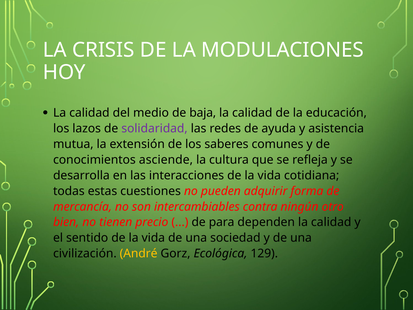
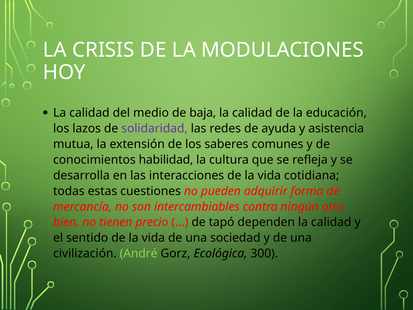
asciende: asciende -> habilidad (166, 160)
para: para -> tapó (222, 222)
André colour: yellow -> light green (139, 253)
129: 129 -> 300 (264, 253)
